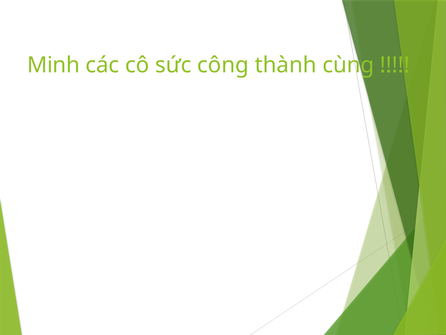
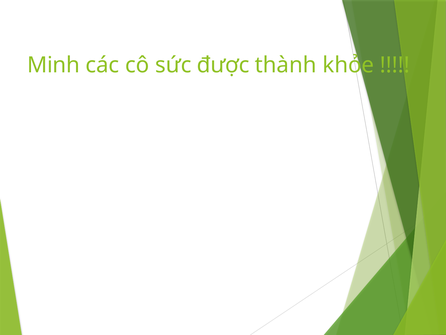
công: công -> được (223, 65)
cùng: cùng -> khỏe (348, 65)
